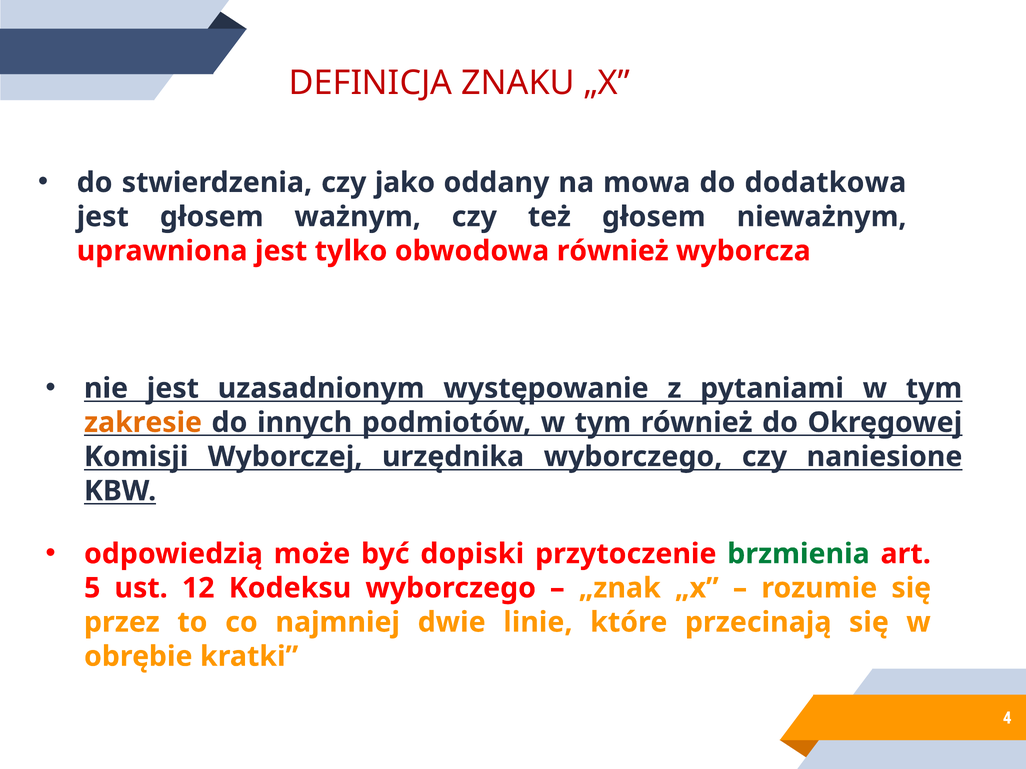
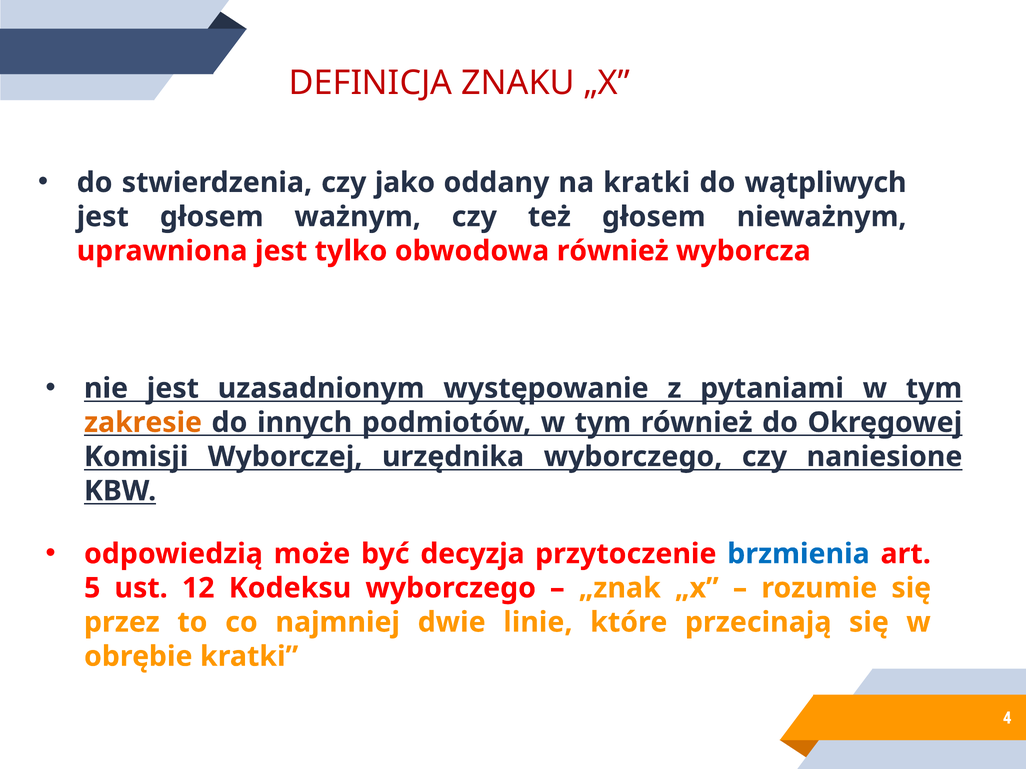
na mowa: mowa -> kratki (647, 183)
dodatkowa: dodatkowa -> wątpliwych (826, 183)
dopiski: dopiski -> decyzja (472, 554)
brzmienia colour: green -> blue (798, 554)
